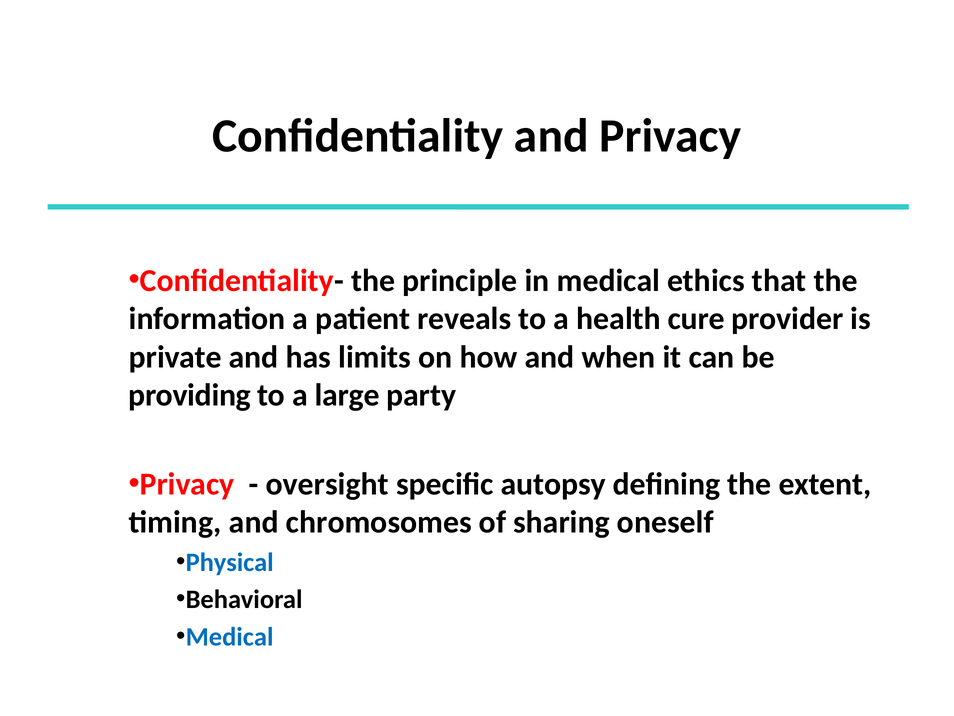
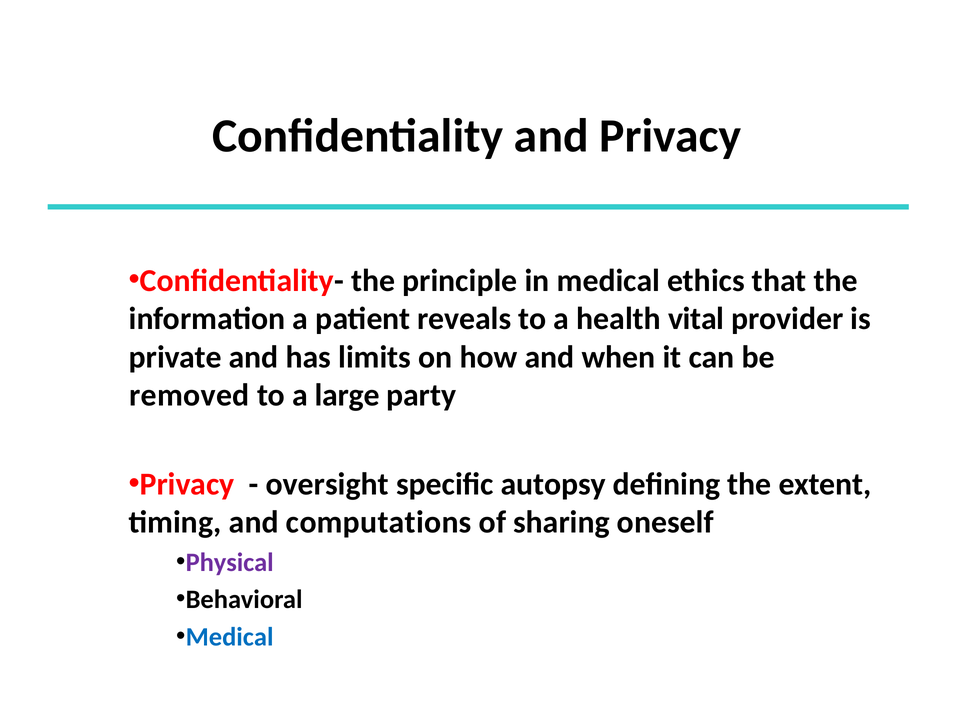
cure: cure -> vital (696, 319)
providing: providing -> removed (189, 395)
chromosomes: chromosomes -> computations (379, 522)
Physical colour: blue -> purple (230, 562)
